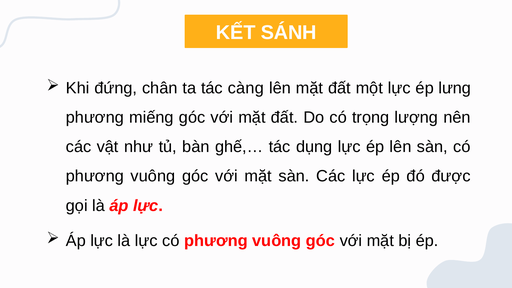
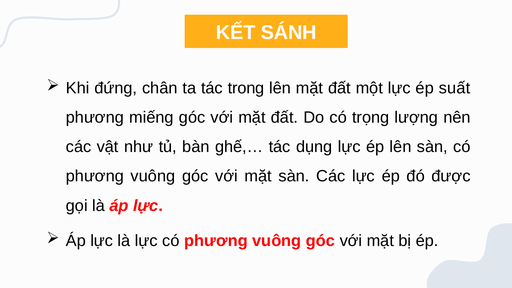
càng: càng -> trong (246, 88)
lưng: lưng -> suất (455, 88)
